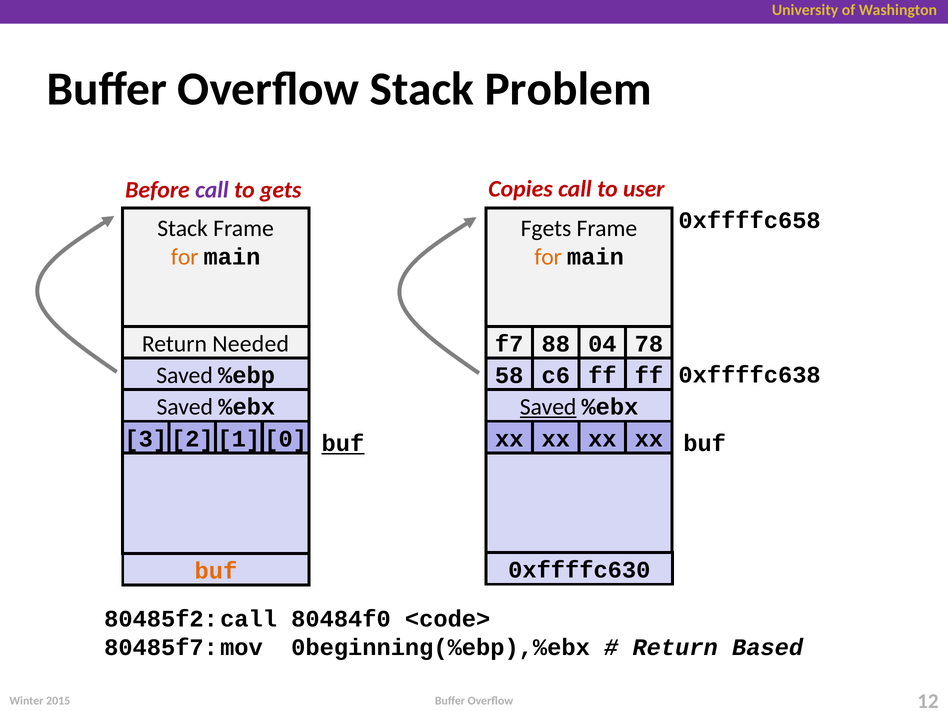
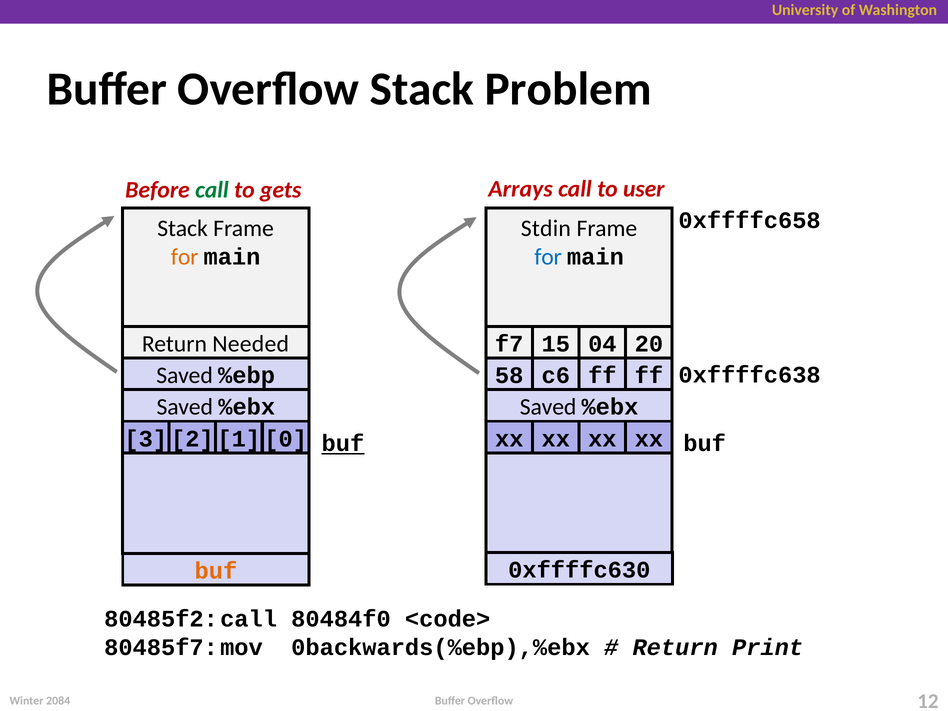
call colour: purple -> green (212, 190)
Copies: Copies -> Arrays (521, 189)
Fgets: Fgets -> Stdin (546, 229)
for colour: orange -> blue (548, 257)
88: 88 -> 15 (556, 344)
78: 78 -> 20 (649, 344)
Saved underline: present -> none (548, 407)
0beginning(%ebp),%ebx: 0beginning(%ebp),%ebx -> 0backwards(%ebp),%ebx (441, 647)
Based: Based -> Print (768, 647)
2015: 2015 -> 2084 (58, 701)
